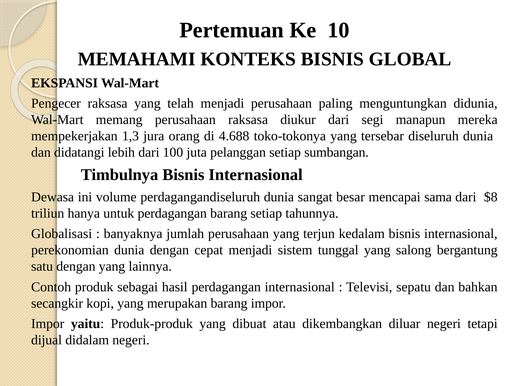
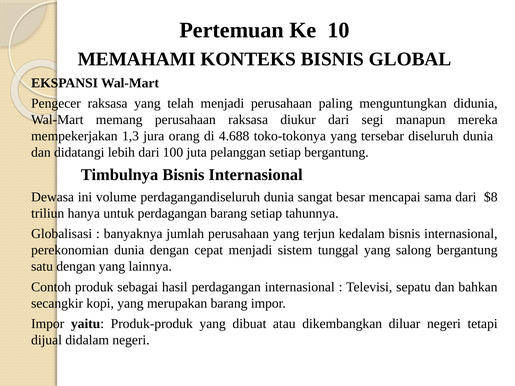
setiap sumbangan: sumbangan -> bergantung (336, 152)
